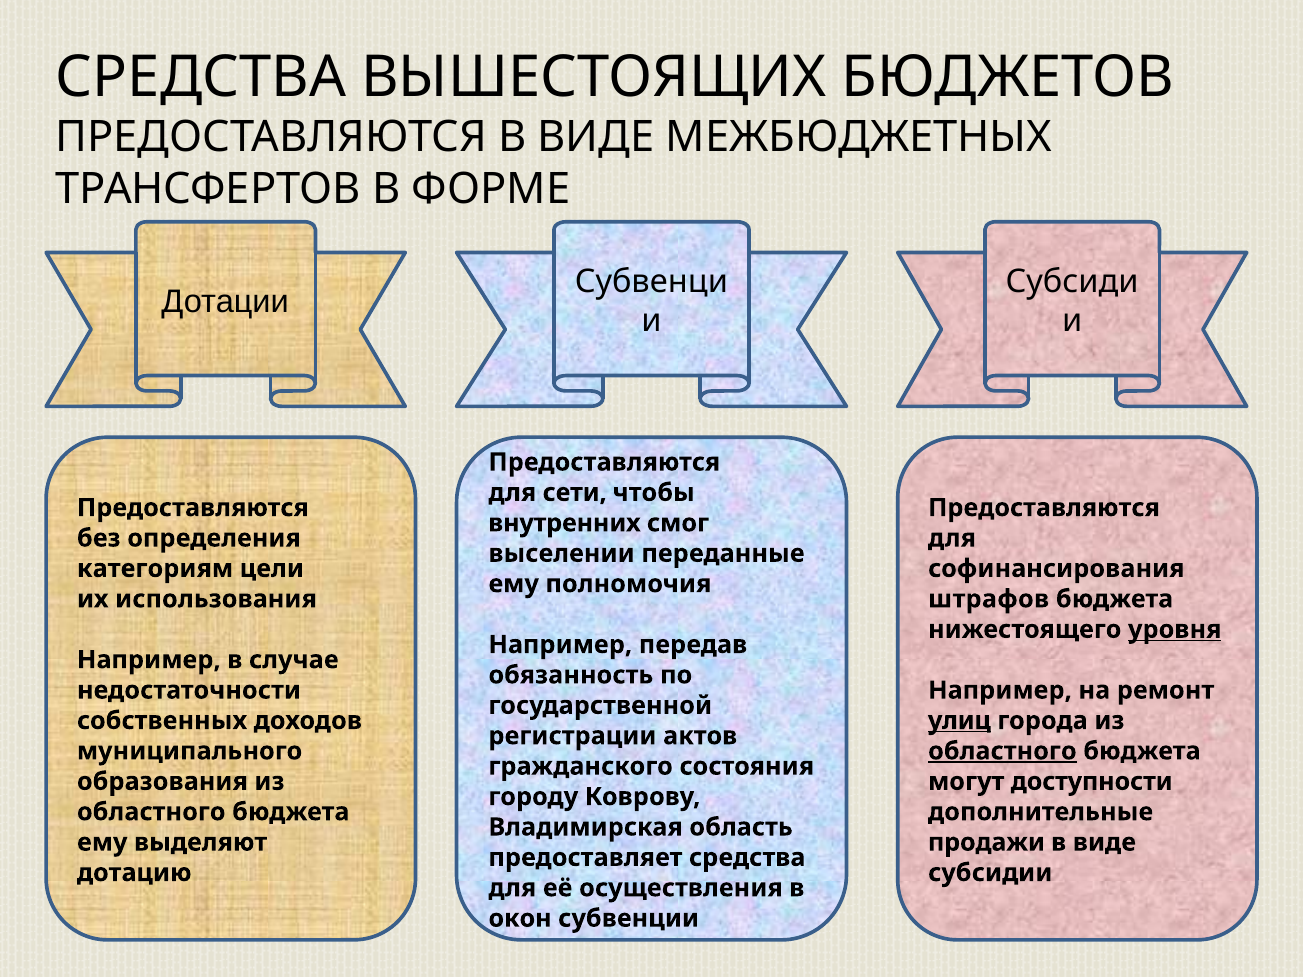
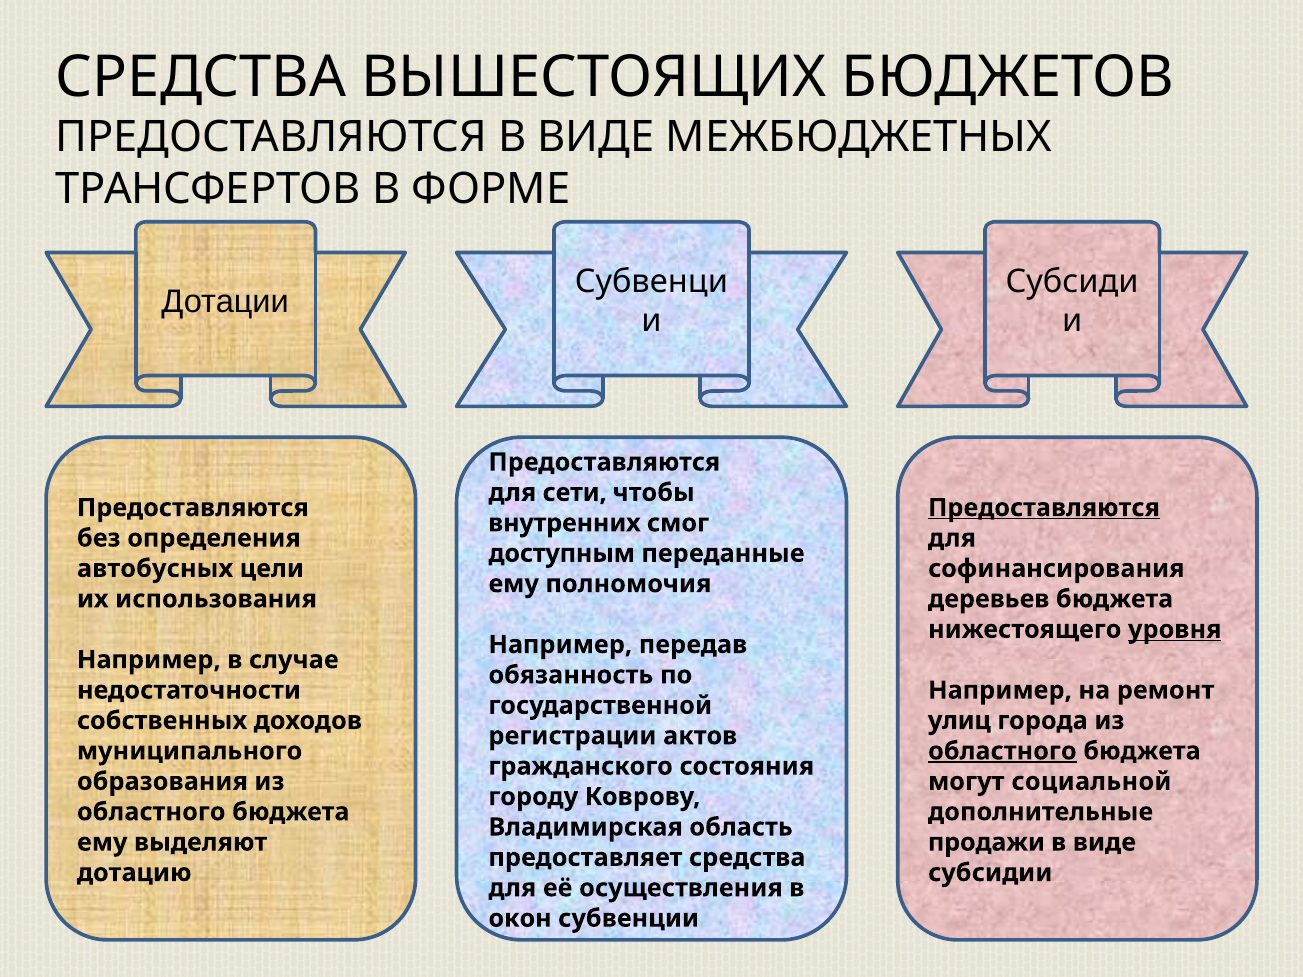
Предоставляются underline: none -> present (1044, 508)
выселении: выселении -> доступным (562, 554)
категориям: категориям -> автобусных (155, 569)
штрафов: штрафов -> деревьев (989, 599)
улиц underline: present -> none (959, 721)
доступности: доступности -> социальной (1091, 782)
